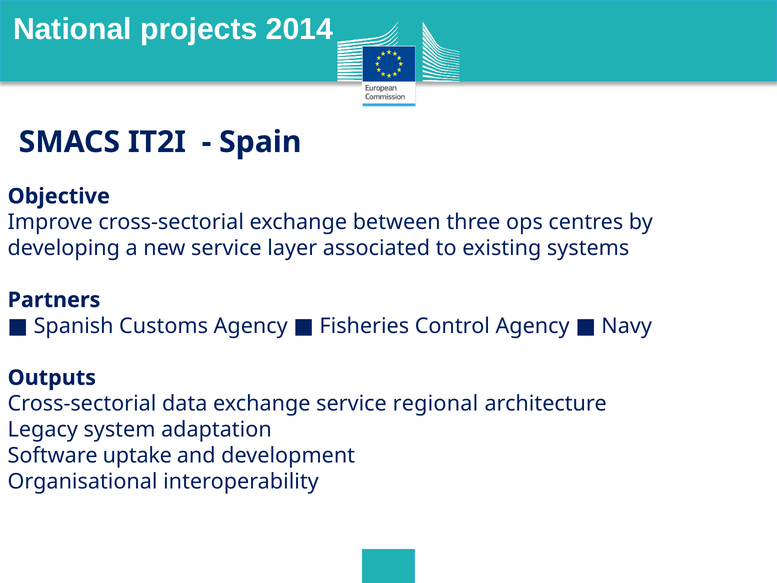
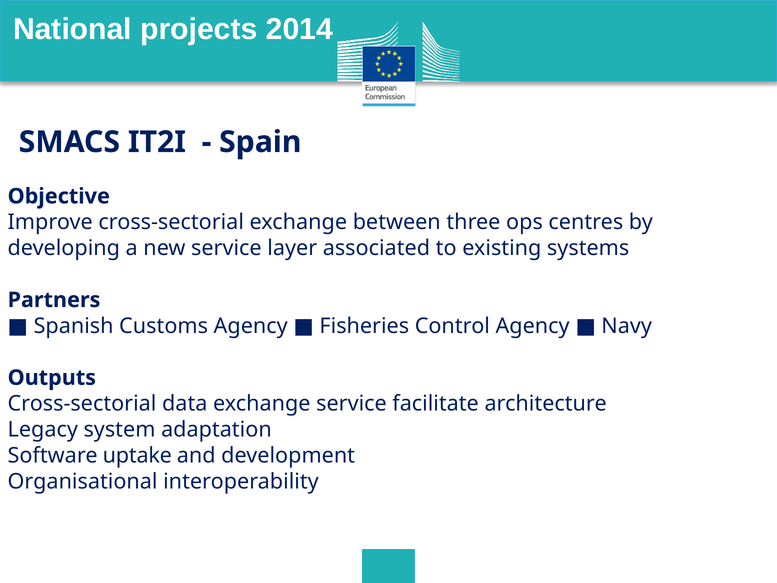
regional: regional -> facilitate (436, 403)
